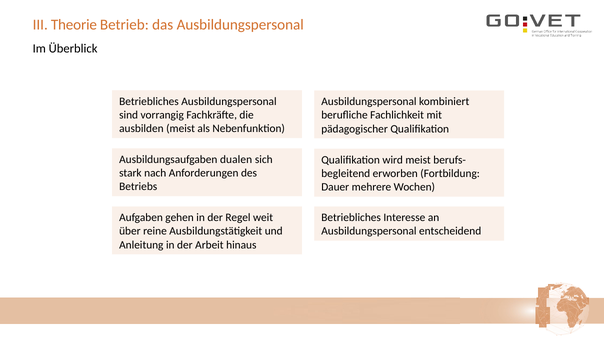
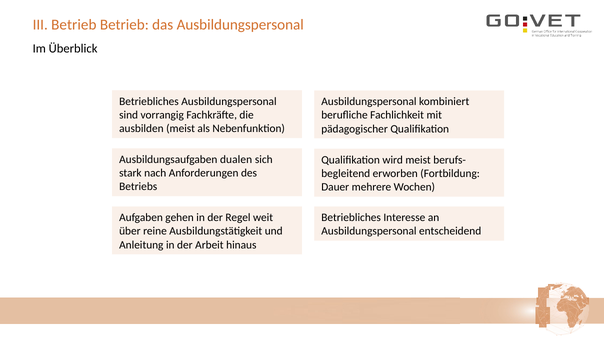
III Theorie: Theorie -> Betrieb (74, 25)
